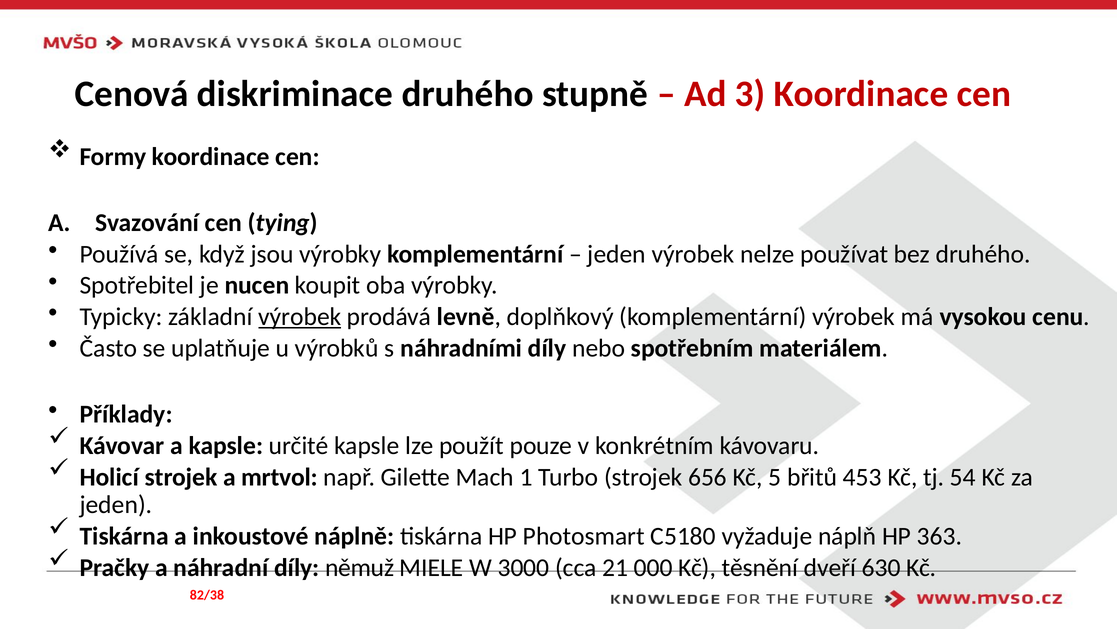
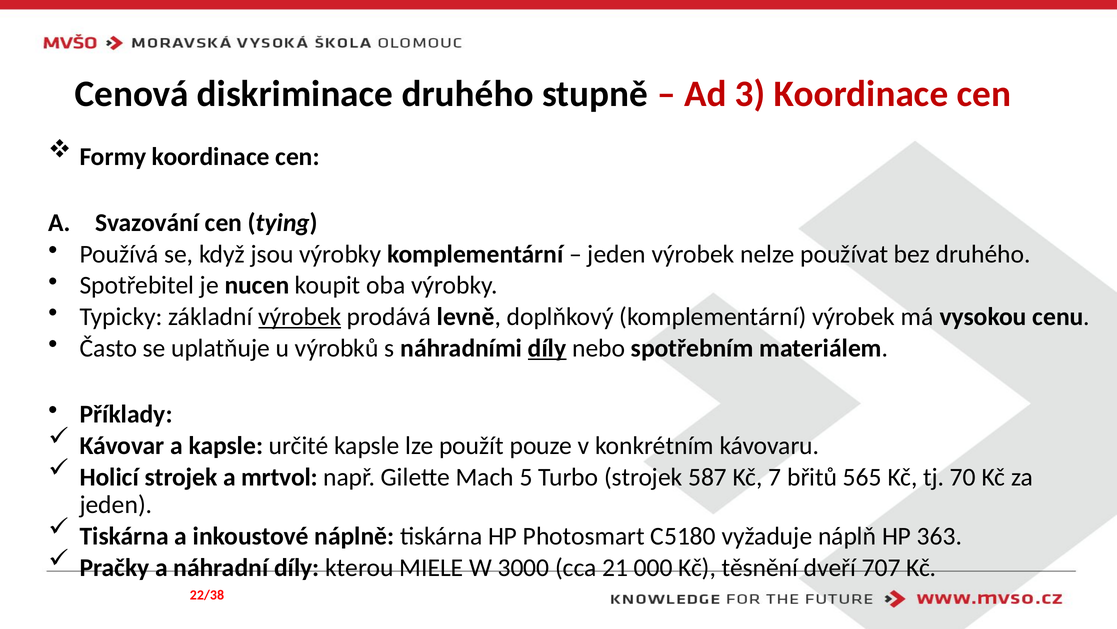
díly underline: none -> present (547, 348)
1: 1 -> 5 (526, 477)
656: 656 -> 587 (708, 477)
5: 5 -> 7 (775, 477)
453: 453 -> 565 (862, 477)
54: 54 -> 70 (963, 477)
němuž: němuž -> kterou (360, 567)
630: 630 -> 707 (881, 567)
82/38: 82/38 -> 22/38 (207, 594)
